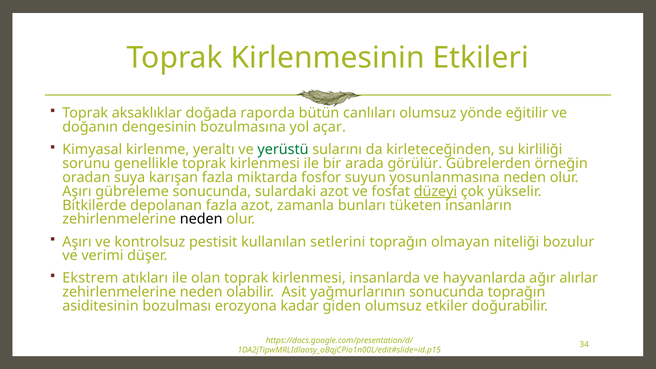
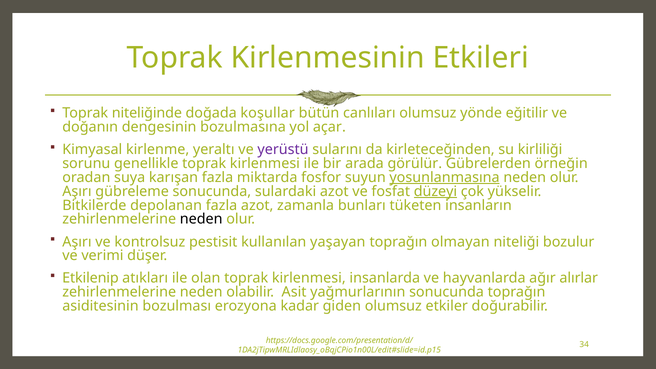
aksaklıklar: aksaklıklar -> niteliğinde (147, 113)
raporda: raporda -> koşullar (268, 113)
yerüstü colour: green -> purple (283, 149)
yosunlanmasına underline: none -> present (445, 177)
setlerini: setlerini -> yaşayan (338, 242)
Ekstrem: Ekstrem -> Etkilenip (90, 278)
